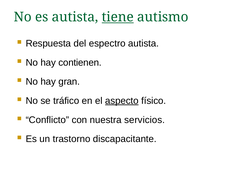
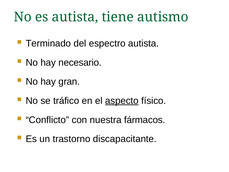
tiene underline: present -> none (118, 17)
Respuesta: Respuesta -> Terminado (48, 43)
contienen: contienen -> necesario (80, 62)
servicios: servicios -> fármacos (145, 120)
